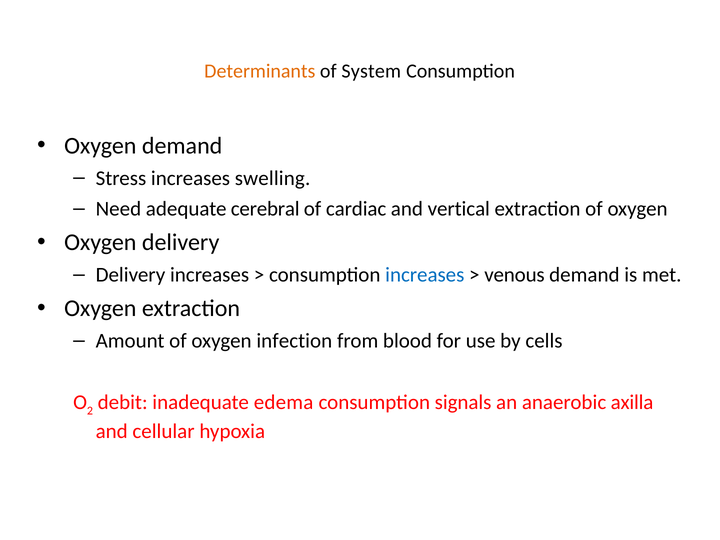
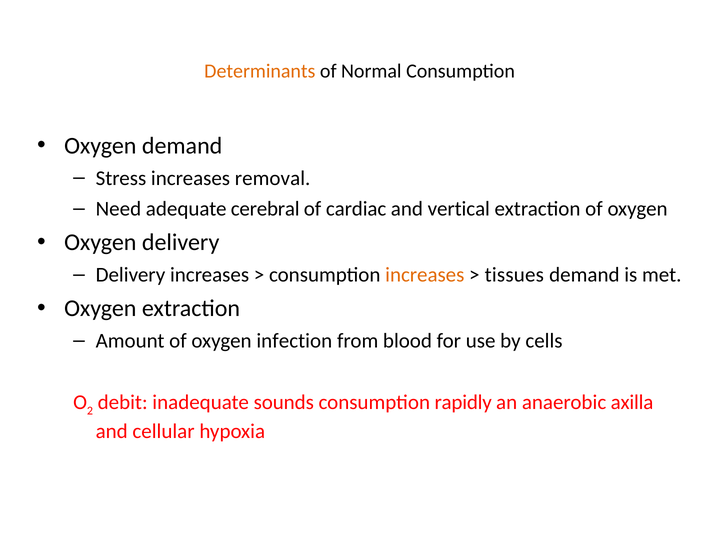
System: System -> Normal (371, 71)
swelling: swelling -> removal (273, 178)
increases colour: blue -> orange (425, 275)
venous: venous -> tissues (514, 275)
edema: edema -> sounds (284, 403)
signals: signals -> rapidly (463, 403)
